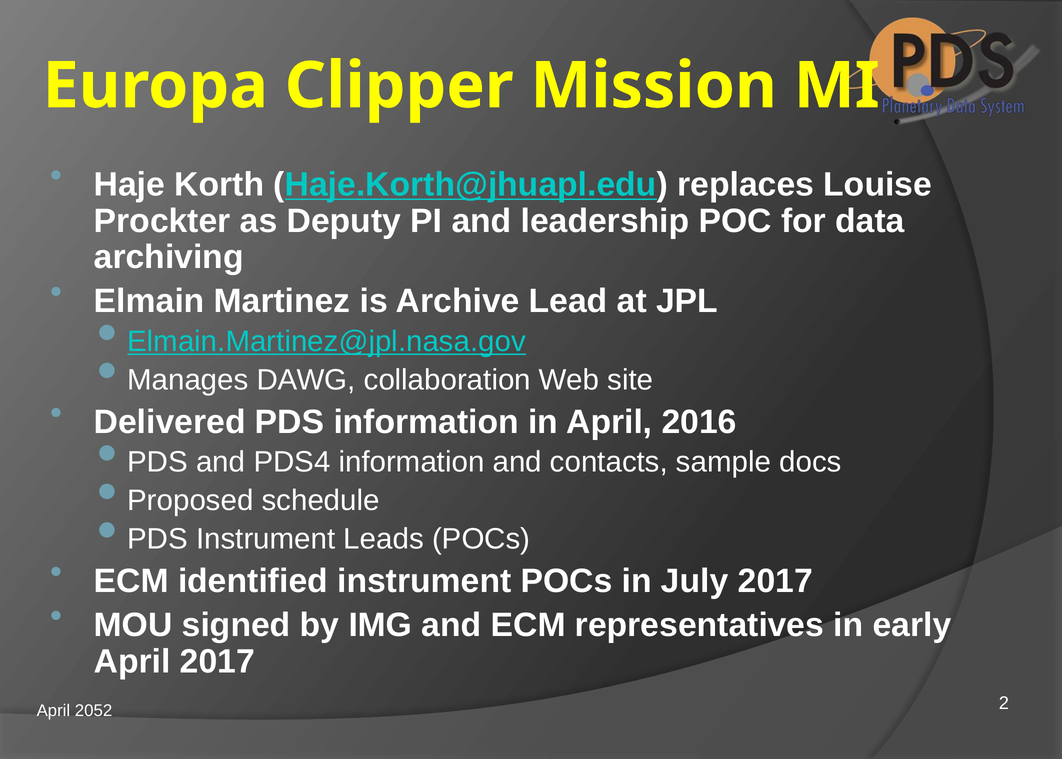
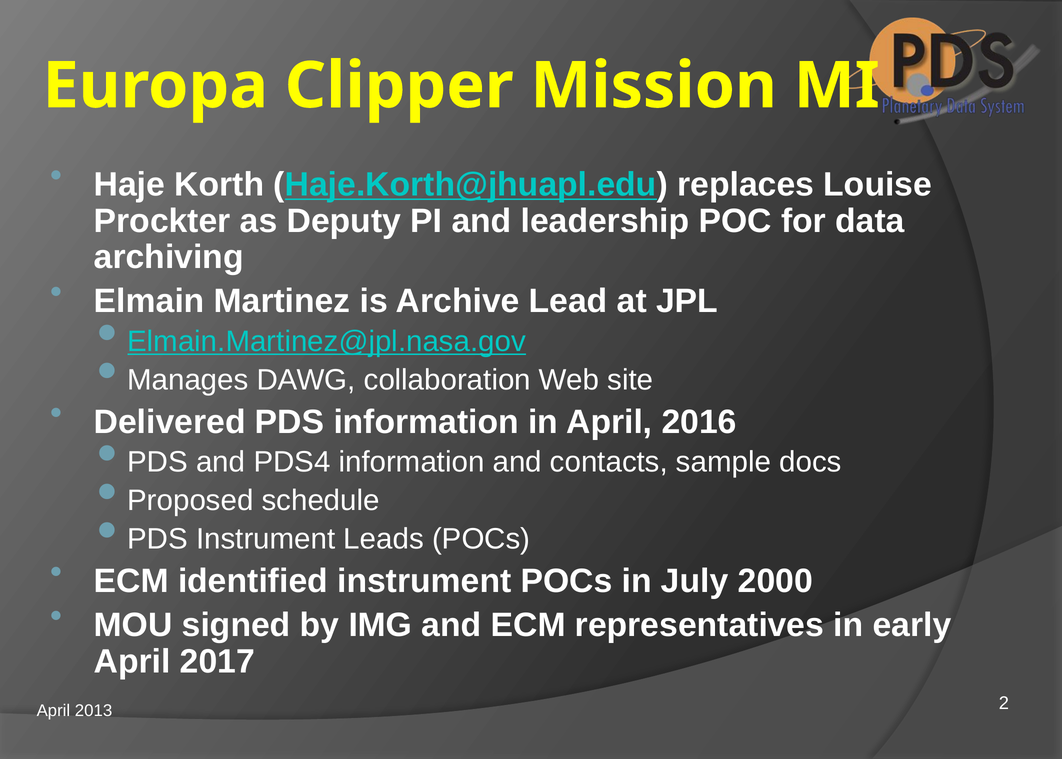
July 2017: 2017 -> 2000 (775, 581)
2052: 2052 -> 2013 (94, 710)
